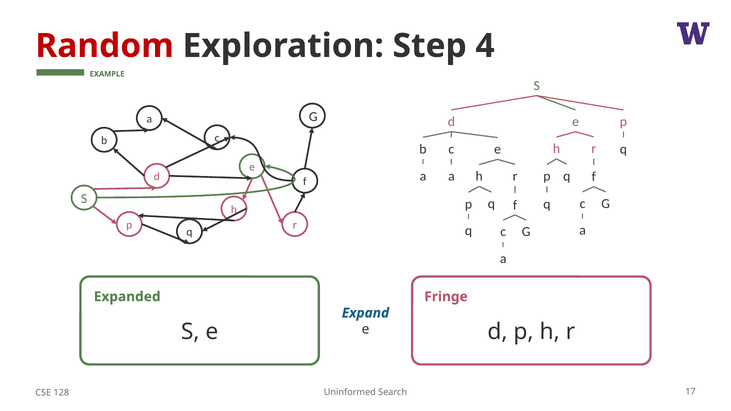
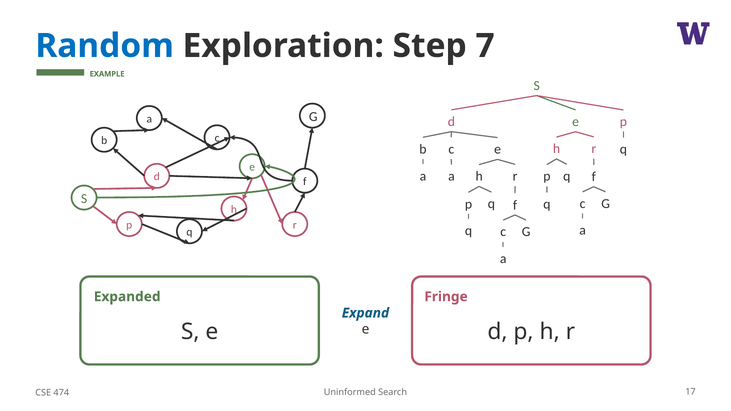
Random colour: red -> blue (105, 46)
4: 4 -> 7 (485, 46)
128: 128 -> 474 (61, 393)
